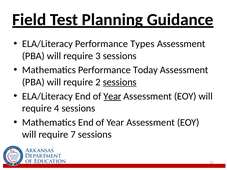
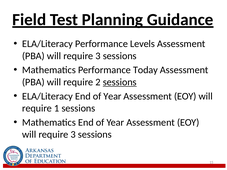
Types: Types -> Levels (142, 44)
Year underline: present -> none (112, 96)
4: 4 -> 1 (57, 108)
7: 7 -> 3 (73, 135)
